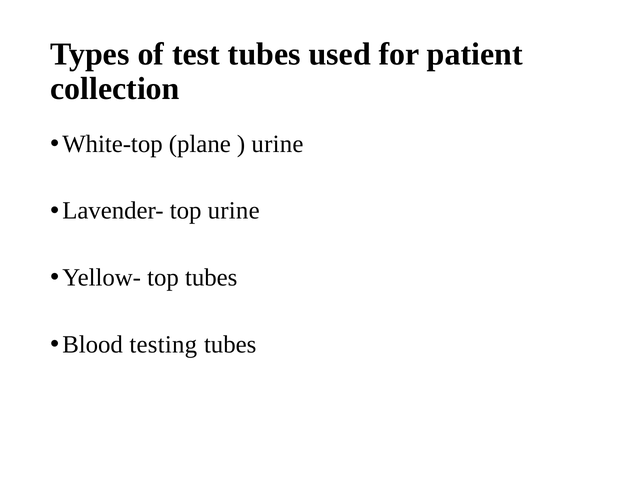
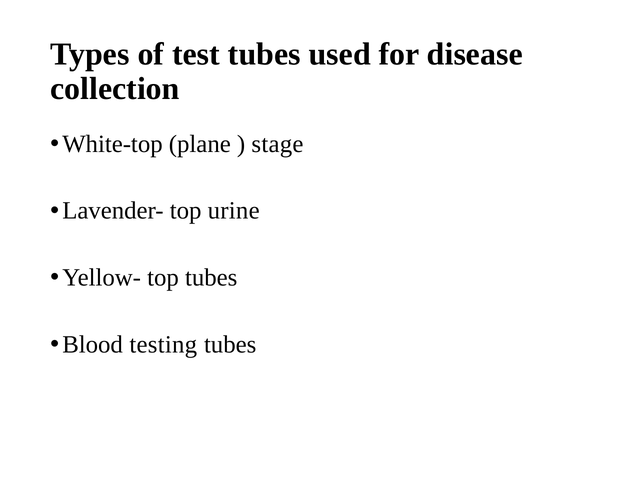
patient: patient -> disease (475, 54)
urine: urine -> stage (277, 144)
